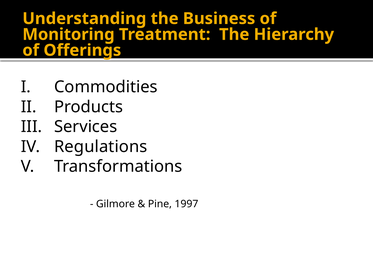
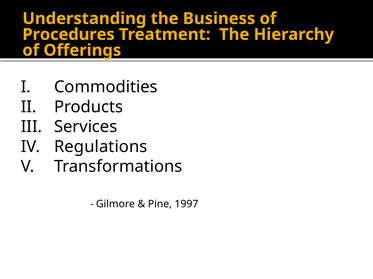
Monitoring: Monitoring -> Procedures (69, 35)
